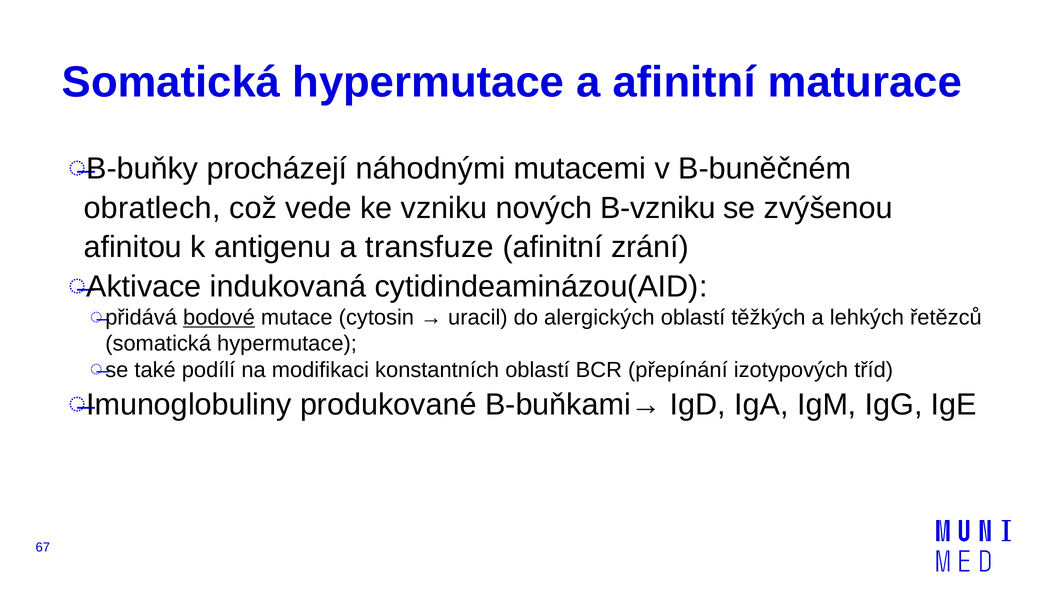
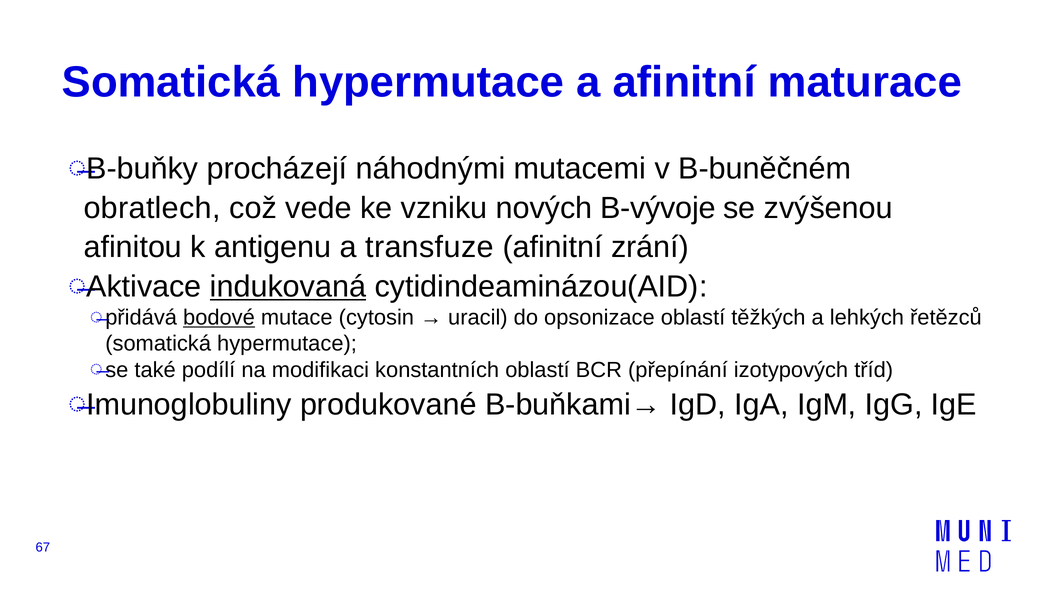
B-vzniku: B-vzniku -> B-vývoje (658, 208)
indukovaná underline: none -> present (288, 287)
alergických: alergických -> opsonizace (599, 318)
